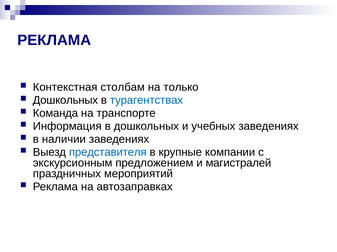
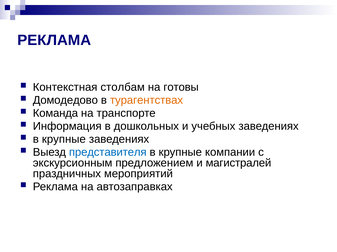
только: только -> готовы (181, 87)
Дошкольных: Дошкольных -> Домодедово (65, 101)
турагентствах colour: blue -> orange (147, 101)
наличии: наличии -> крупные (64, 140)
